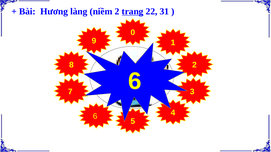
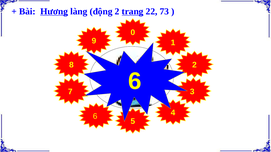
Hương underline: none -> present (54, 11)
niềm: niềm -> động (101, 11)
31: 31 -> 73 (164, 11)
